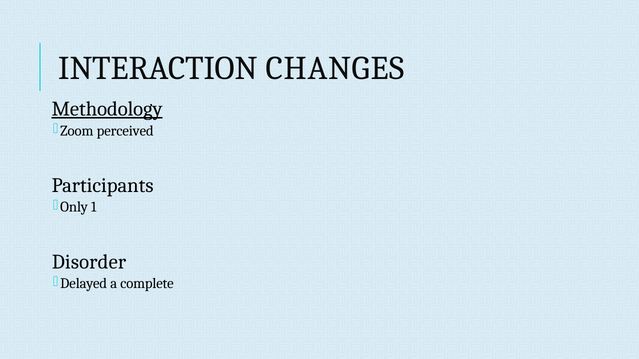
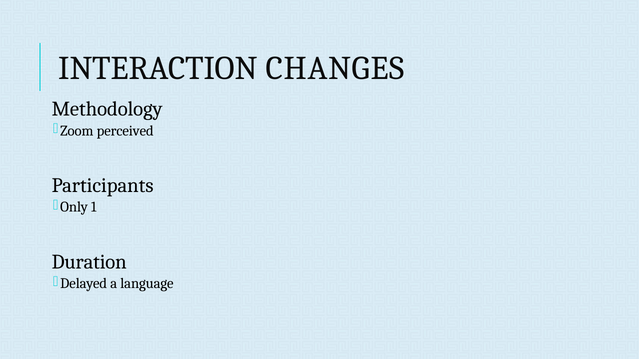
Methodology underline: present -> none (107, 109)
Disorder: Disorder -> Duration (89, 262)
complete: complete -> language (147, 284)
